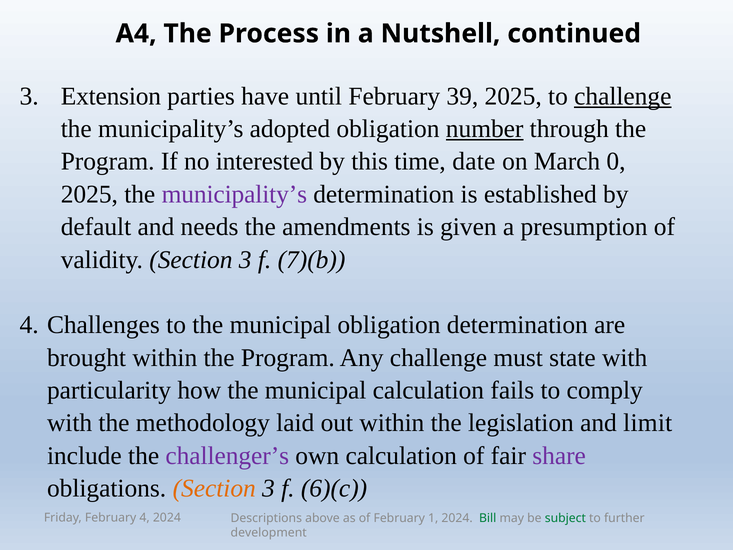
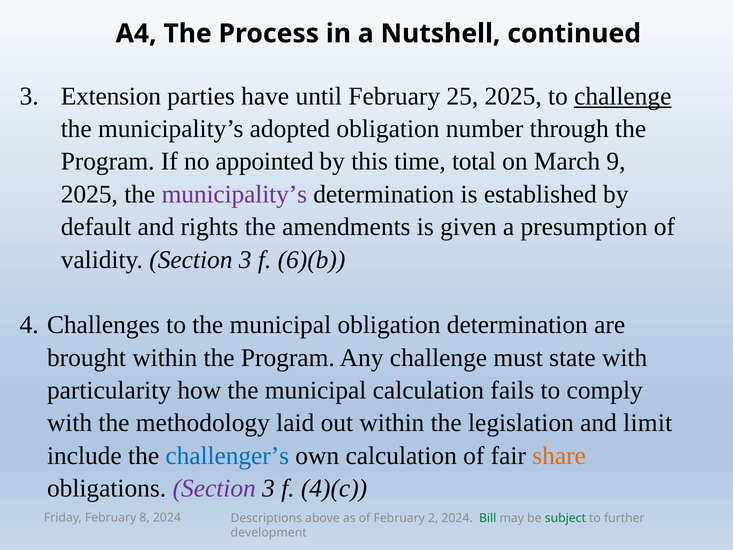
39: 39 -> 25 (462, 96)
number underline: present -> none (485, 129)
interested: interested -> appointed (265, 161)
date: date -> total (474, 161)
0: 0 -> 9 (616, 161)
needs: needs -> rights (210, 227)
7)(b: 7)(b -> 6)(b (311, 259)
challenger’s colour: purple -> blue (227, 455)
share colour: purple -> orange (559, 455)
Section colour: orange -> purple (214, 488)
6)(c: 6)(c -> 4)(c (334, 488)
February 4: 4 -> 8 (145, 518)
1: 1 -> 2 (433, 518)
